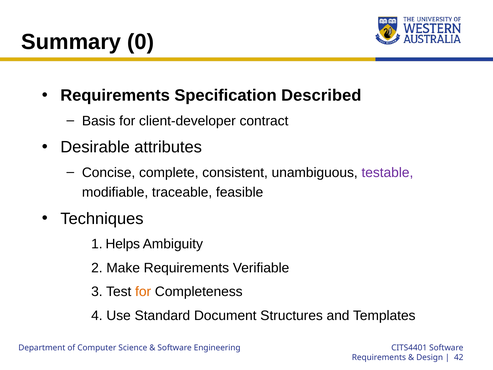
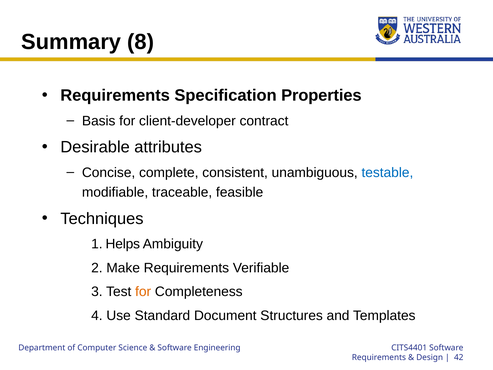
0: 0 -> 8 (141, 42)
Described: Described -> Properties (321, 95)
testable colour: purple -> blue (387, 172)
